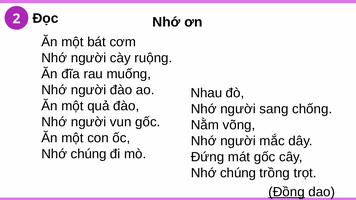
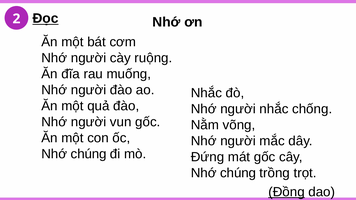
Đọc underline: none -> present (45, 18)
Nhau: Nhau -> Nhắc (206, 93)
người sang: sang -> nhắc (274, 109)
